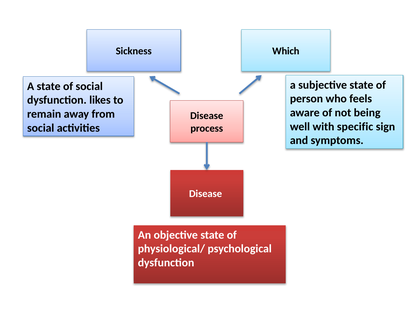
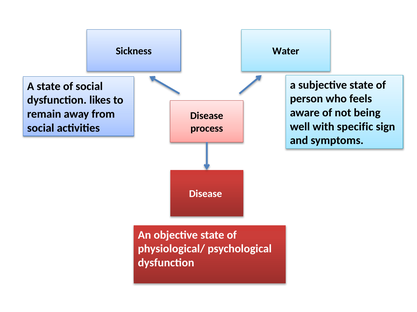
Which: Which -> Water (286, 51)
